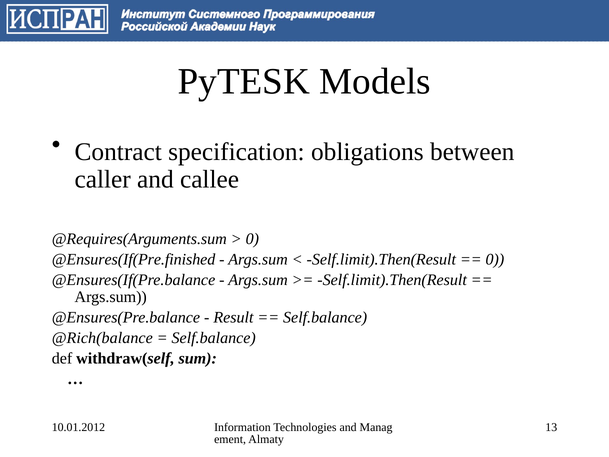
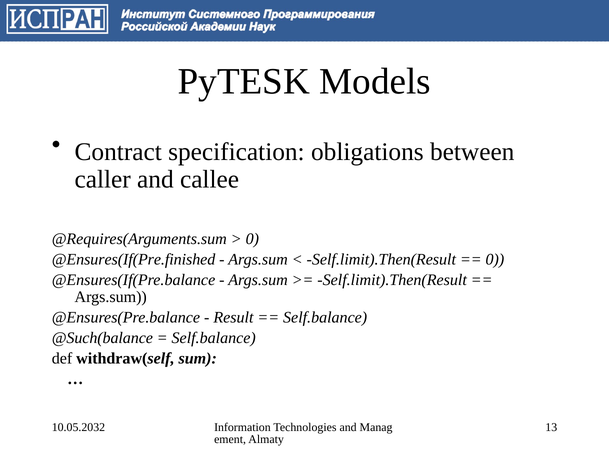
@Rich(balance: @Rich(balance -> @Such(balance (102, 338)
10.01.2012: 10.01.2012 -> 10.05.2032 (78, 427)
